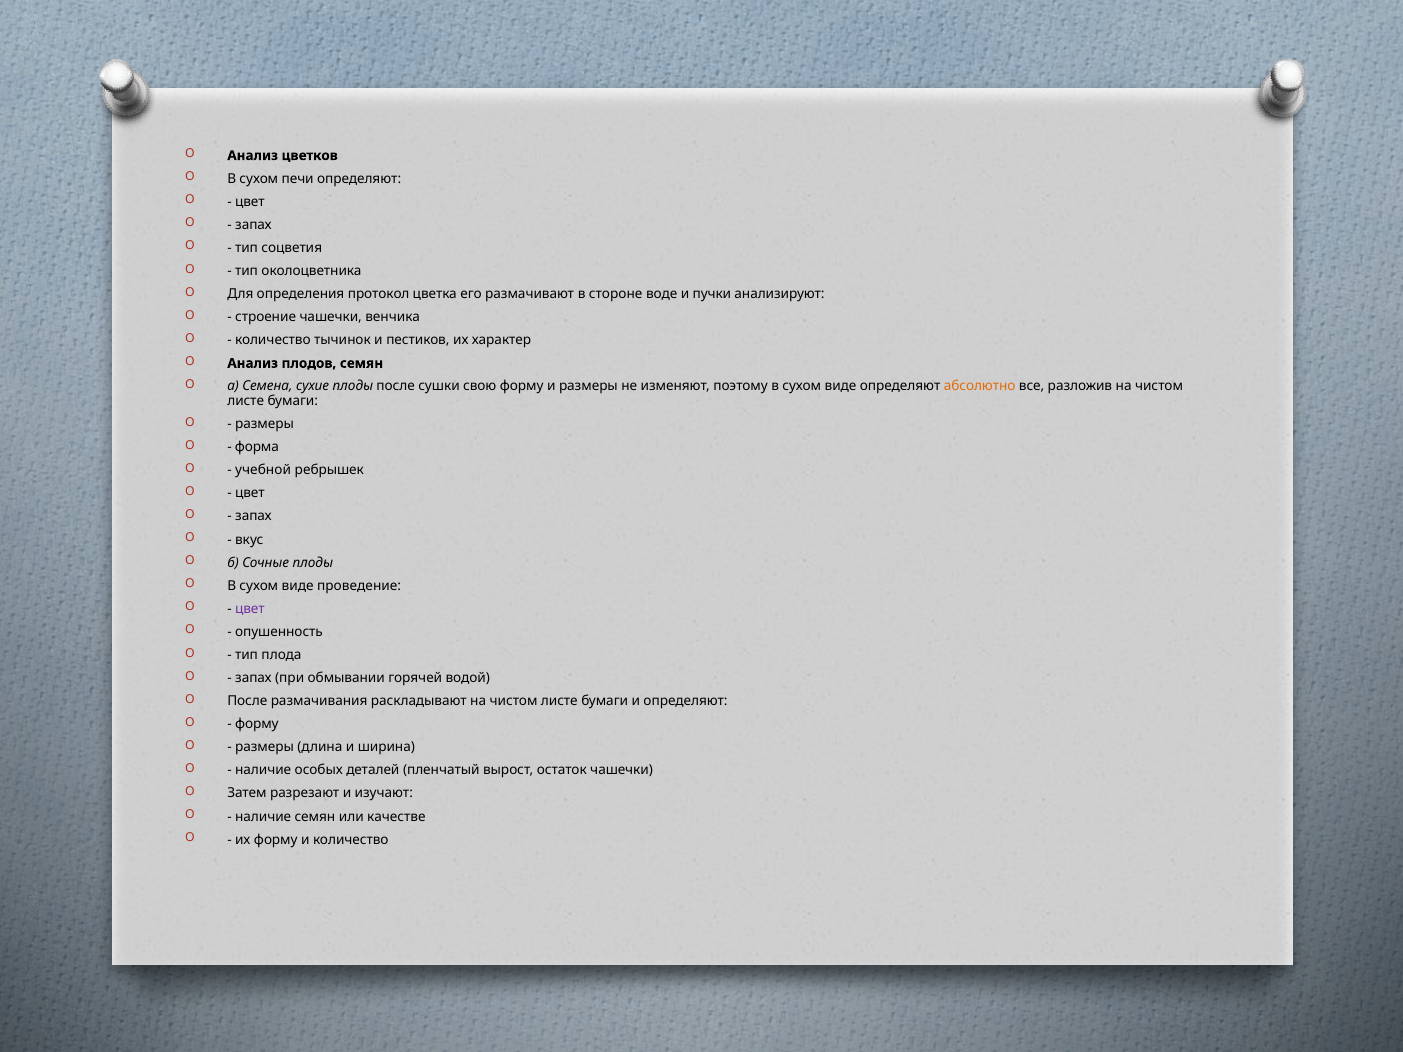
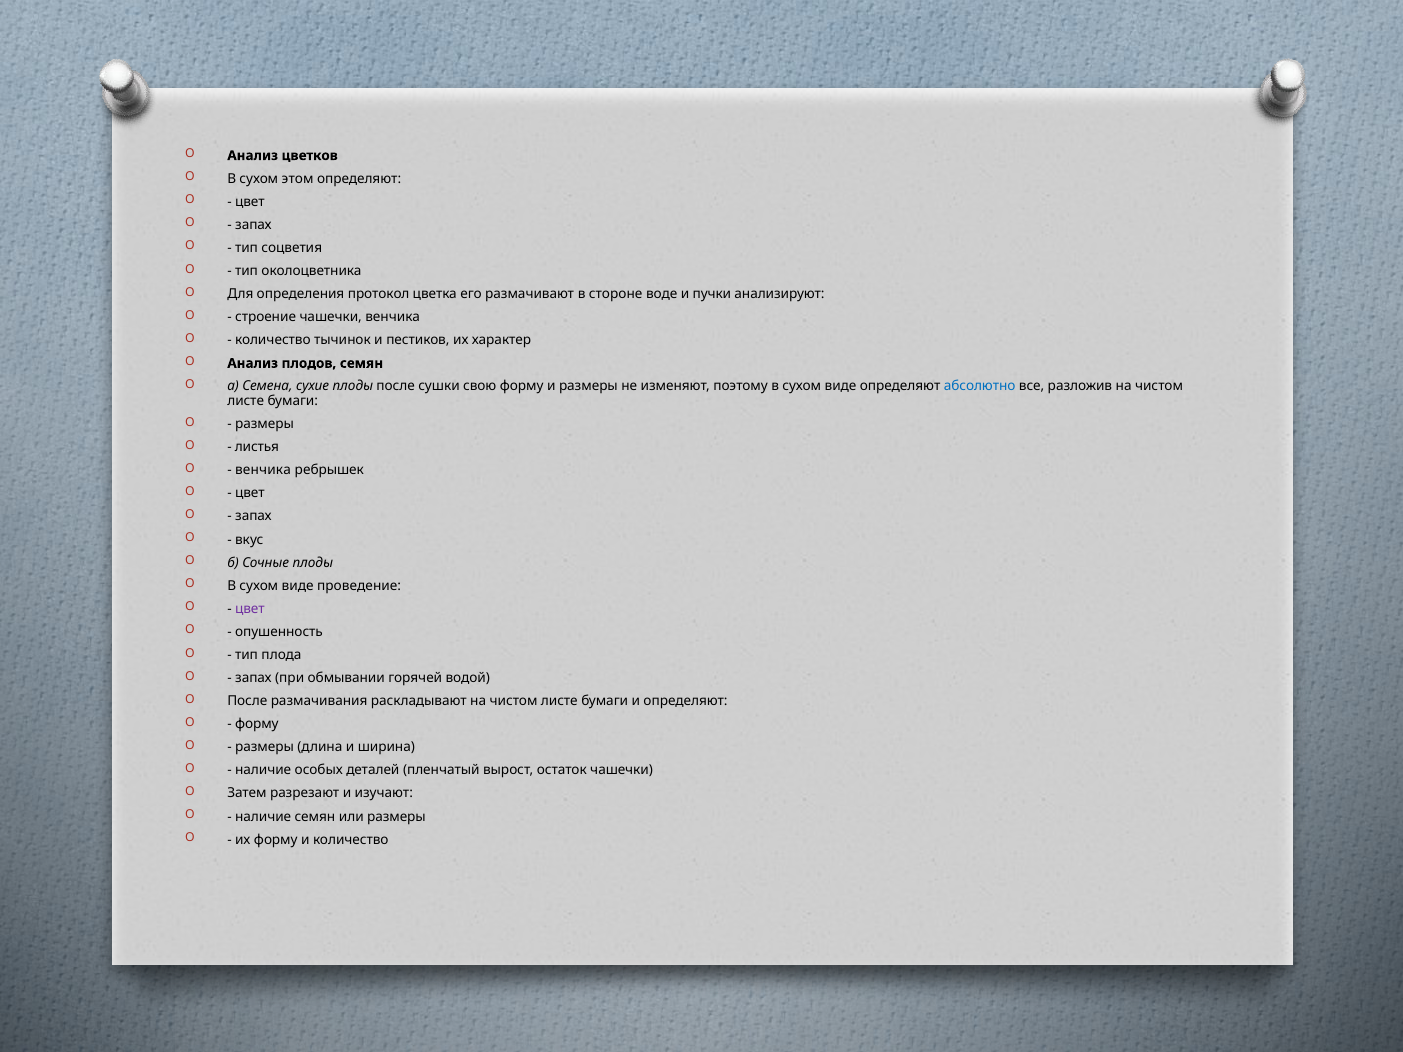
печи: печи -> этом (298, 179)
абсолютно colour: orange -> blue (980, 386)
форма: форма -> листья (257, 447)
учебной: учебной -> венчика (263, 470)
или качестве: качестве -> размеры (396, 817)
